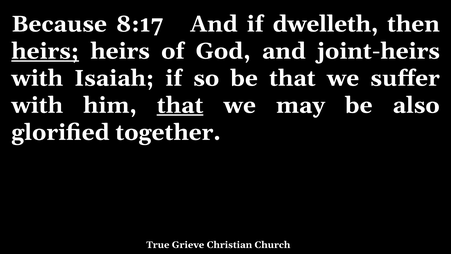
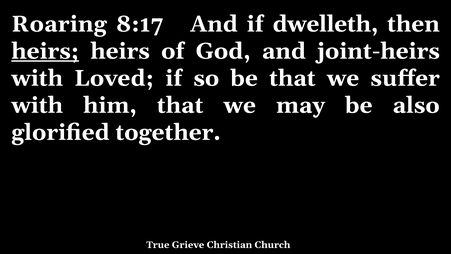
Because: Because -> Roaring (59, 24)
Isaiah: Isaiah -> Loved (114, 78)
that underline: present -> none (180, 105)
